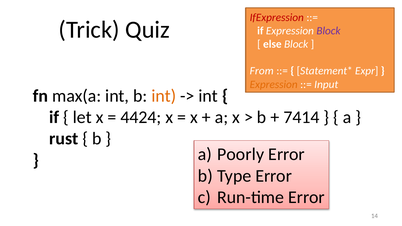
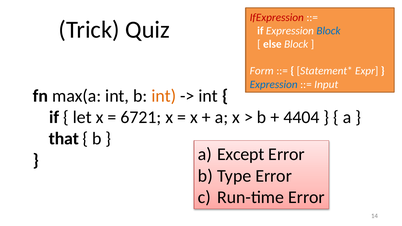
Block colour: purple -> blue (328, 31)
From: From -> Form (262, 71)
Expression colour: orange -> blue (274, 84)
4424: 4424 -> 6721 (141, 117)
7414: 7414 -> 4404 (301, 117)
rust: rust -> that (64, 139)
Poorly: Poorly -> Except (241, 155)
